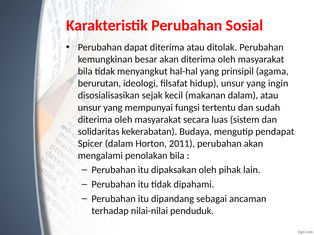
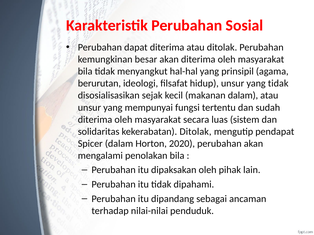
yang ingin: ingin -> tidak (278, 84)
kekerabatan Budaya: Budaya -> Ditolak (195, 132)
2011: 2011 -> 2020 (182, 144)
